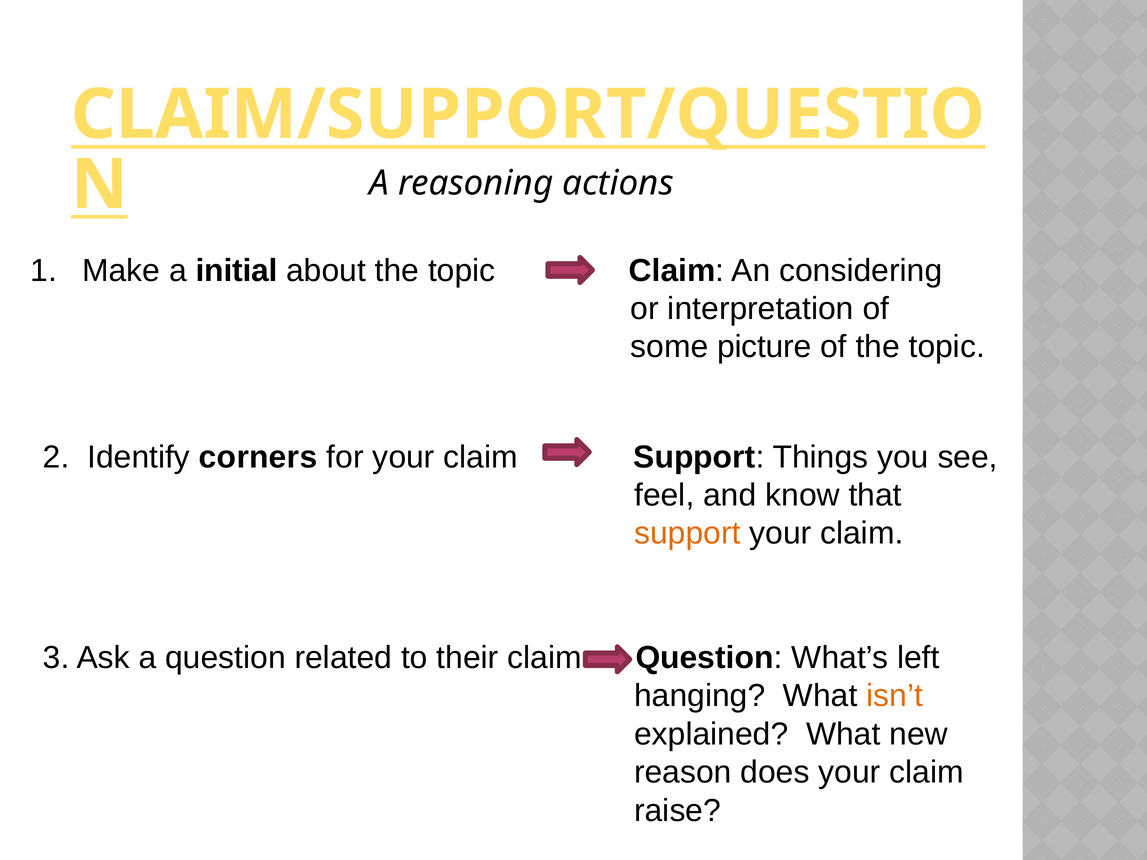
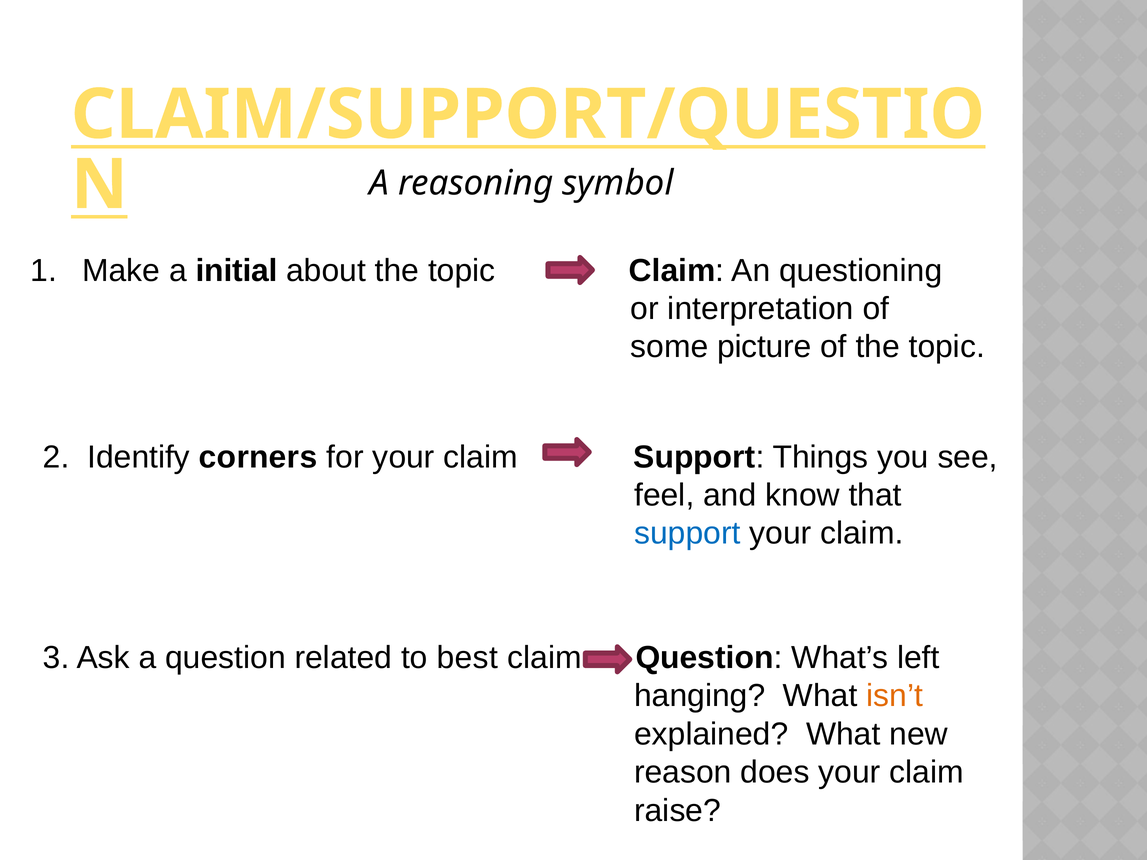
actions: actions -> symbol (618, 183)
considering: considering -> questioning (861, 271)
support colour: orange -> blue (687, 534)
their: their -> best (467, 658)
